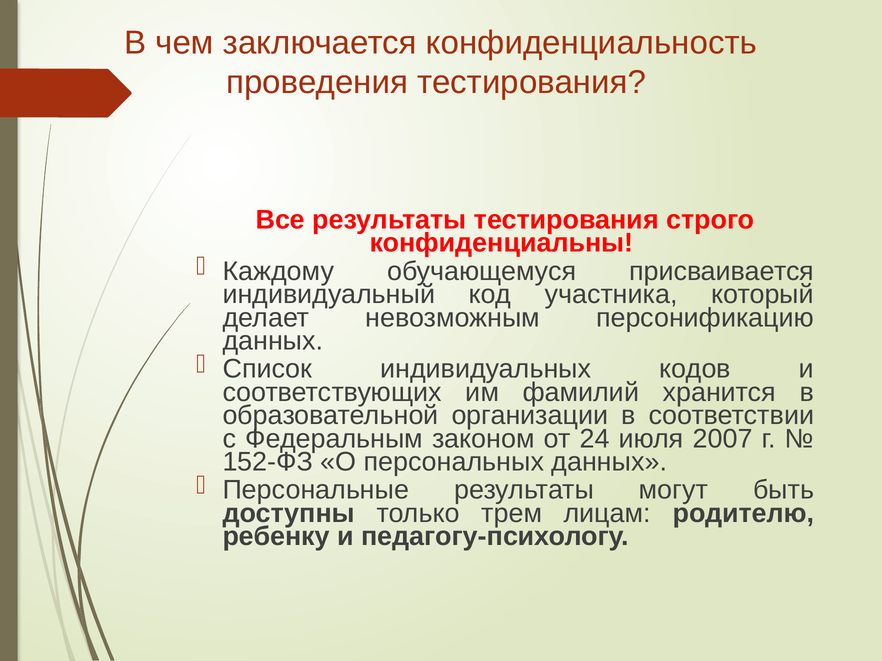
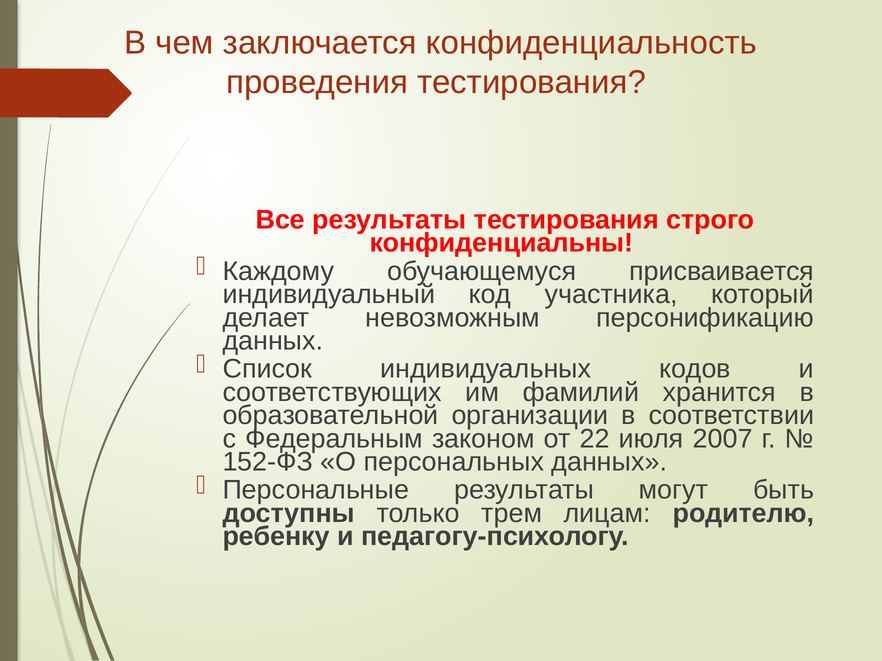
24: 24 -> 22 (595, 439)
